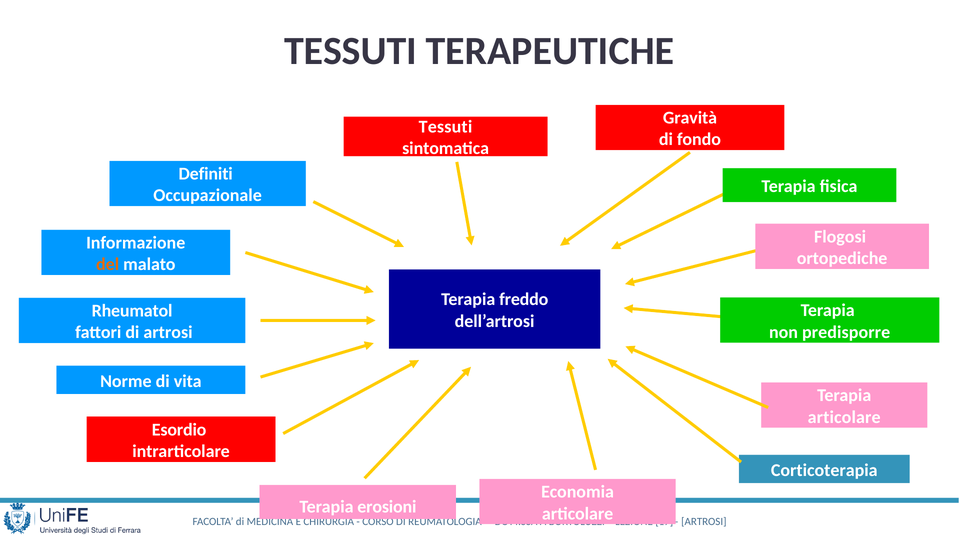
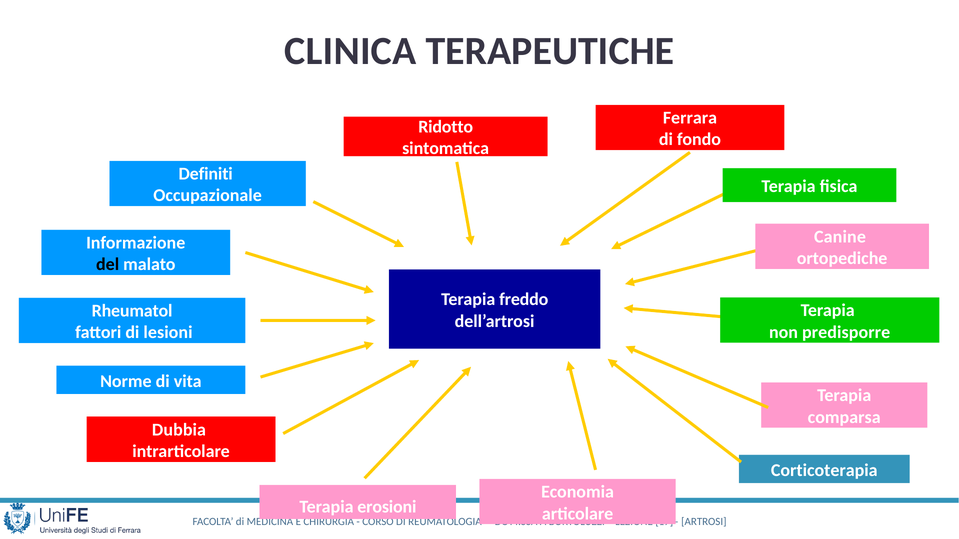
TESSUTI: TESSUTI -> CLINICA (350, 51)
Gravità: Gravità -> Ferrara (690, 118)
Tessuti: Tessuti -> Ridotto (446, 127)
Flogosi: Flogosi -> Canine (840, 237)
del colour: orange -> black (108, 265)
di artrosi: artrosi -> lesioni (168, 333)
articolare: articolare -> comparsa (844, 417)
Esordio: Esordio -> Dubbia (179, 430)
